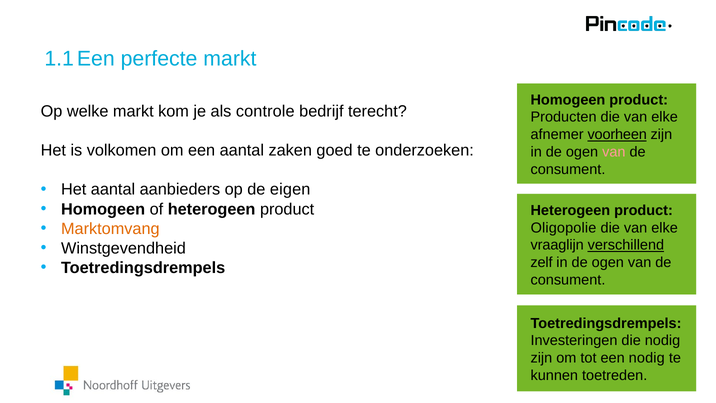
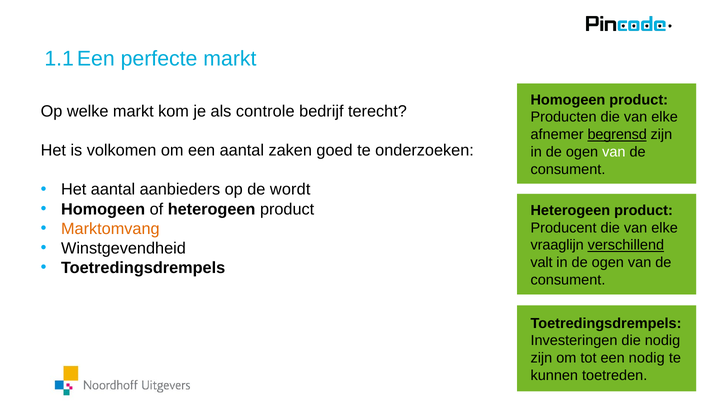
voorheen: voorheen -> begrensd (617, 134)
van colour: pink -> white (614, 152)
eigen: eigen -> wordt (290, 189)
Oligopolie: Oligopolie -> Producent (564, 228)
zelf: zelf -> valt (541, 262)
